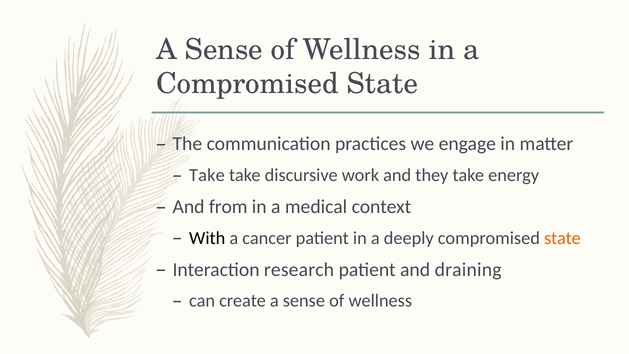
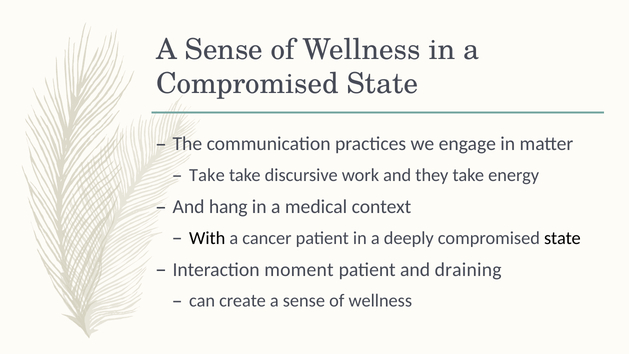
from: from -> hang (228, 207)
state colour: orange -> black (562, 238)
research: research -> moment (299, 269)
